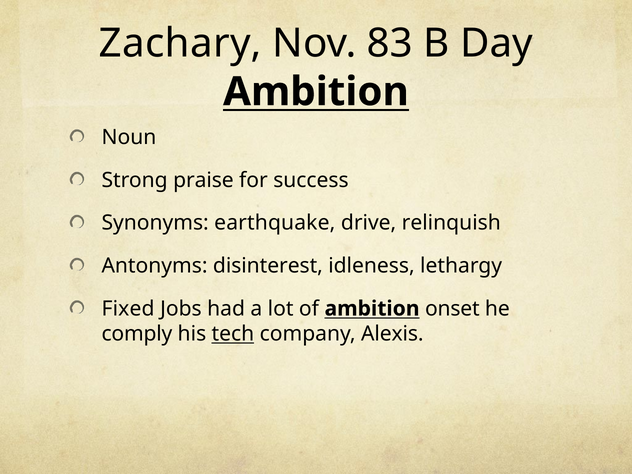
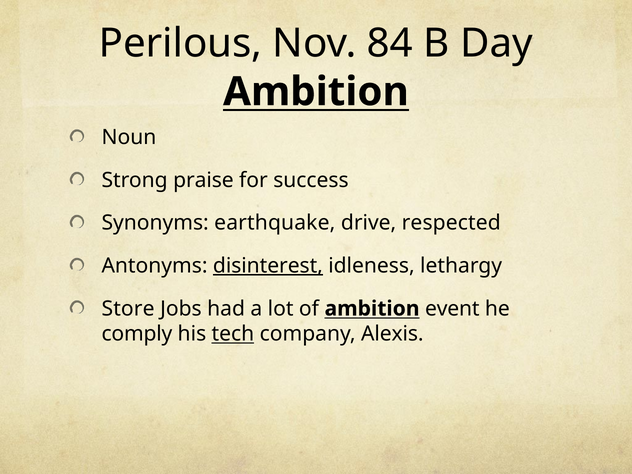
Zachary: Zachary -> Perilous (181, 43)
83: 83 -> 84 (390, 43)
relinquish: relinquish -> respected (451, 223)
disinterest underline: none -> present (268, 266)
Fixed: Fixed -> Store (128, 309)
onset: onset -> event (452, 309)
